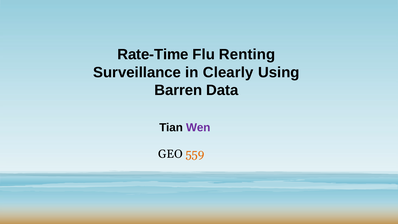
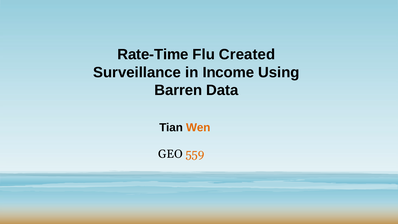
Renting: Renting -> Created (247, 54)
Clearly: Clearly -> Income (228, 72)
Wen colour: purple -> orange (198, 128)
